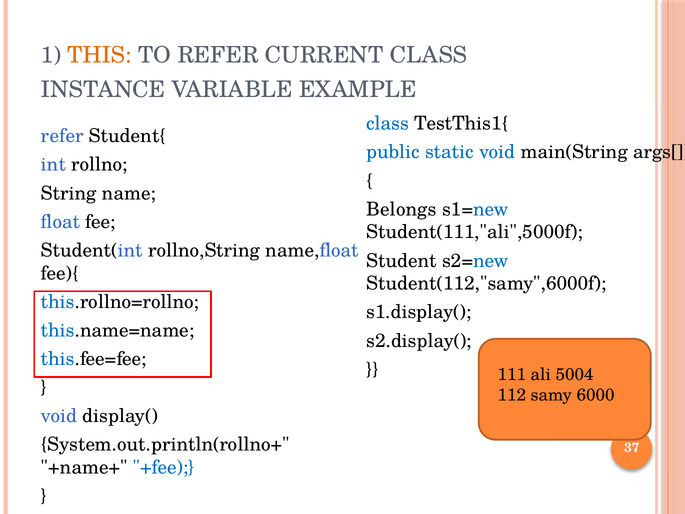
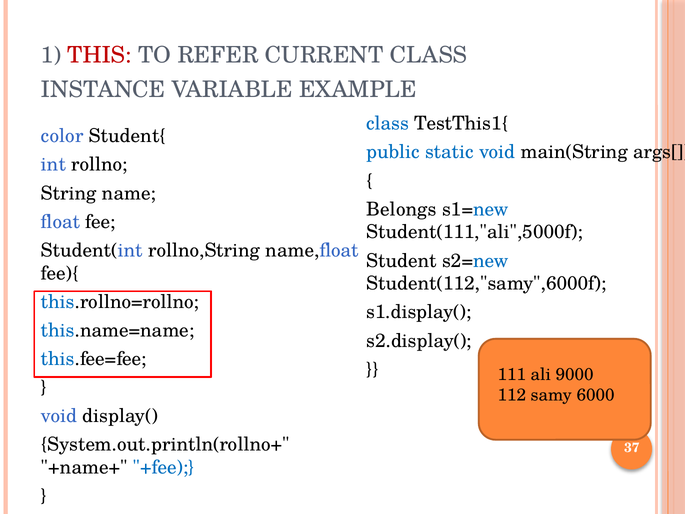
THIS colour: orange -> red (100, 55)
refer: refer -> color (62, 136)
5004: 5004 -> 9000 (575, 374)
